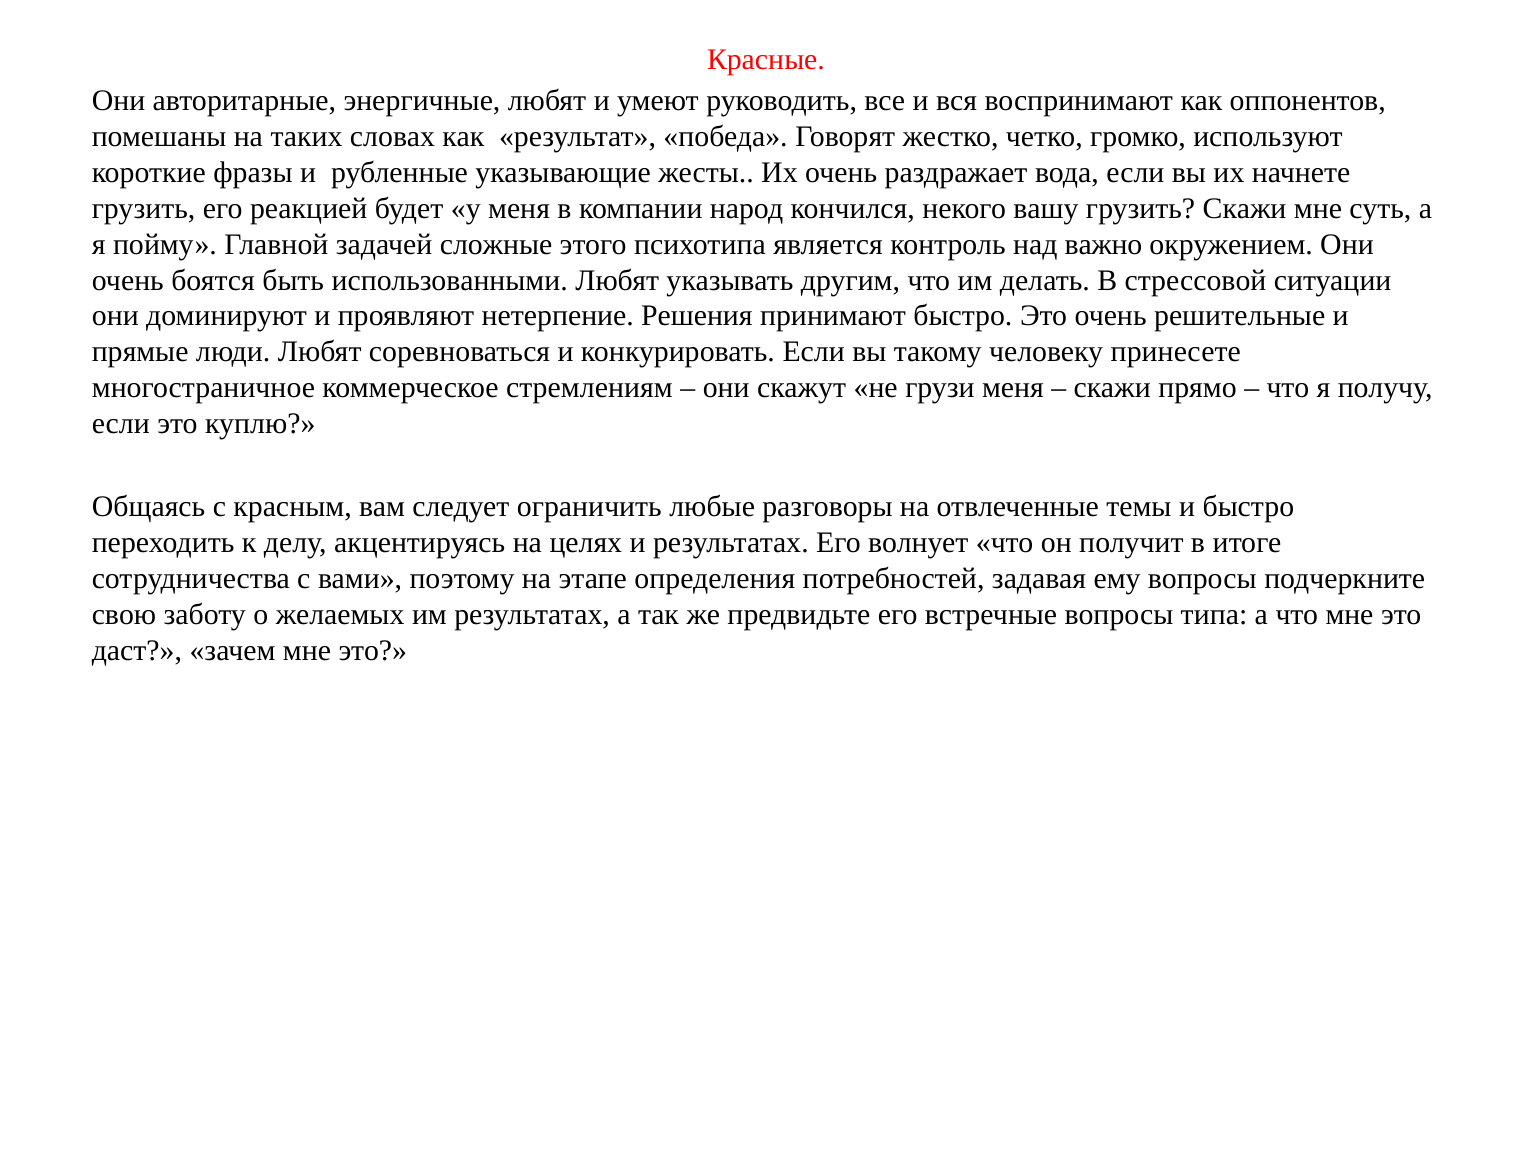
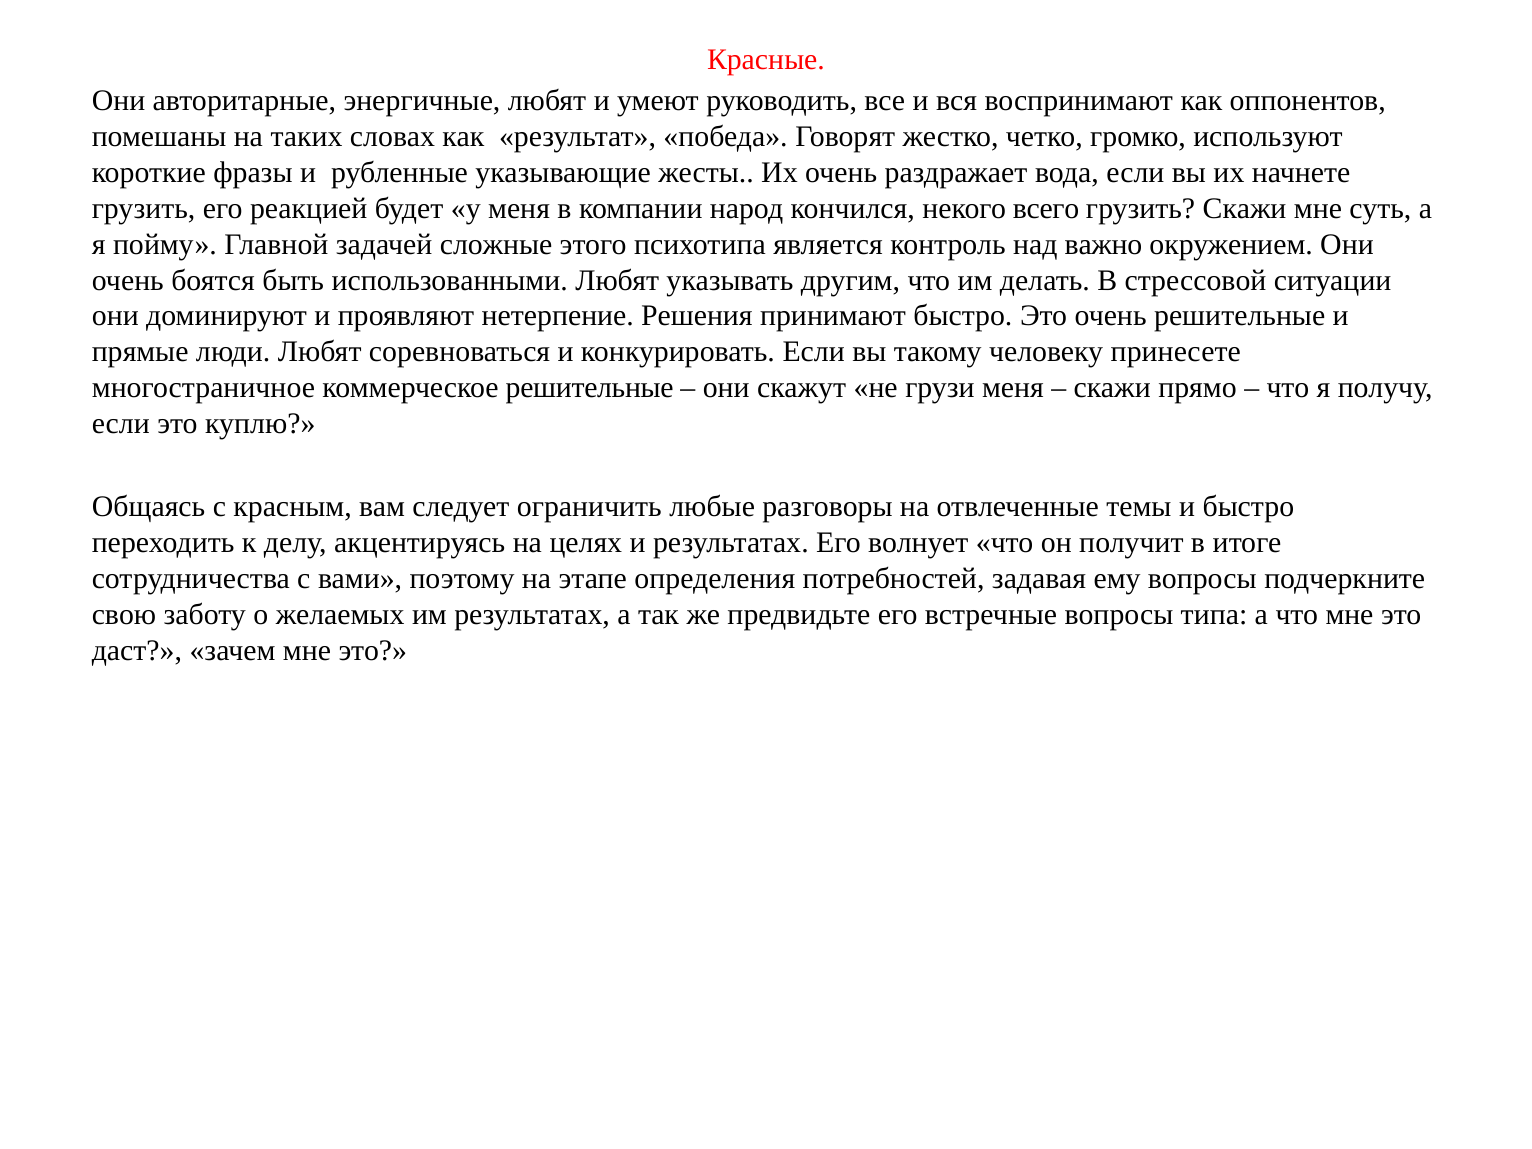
вашу: вашу -> всего (1046, 209)
коммерческое стремлениям: стремлениям -> решительные (590, 388)
